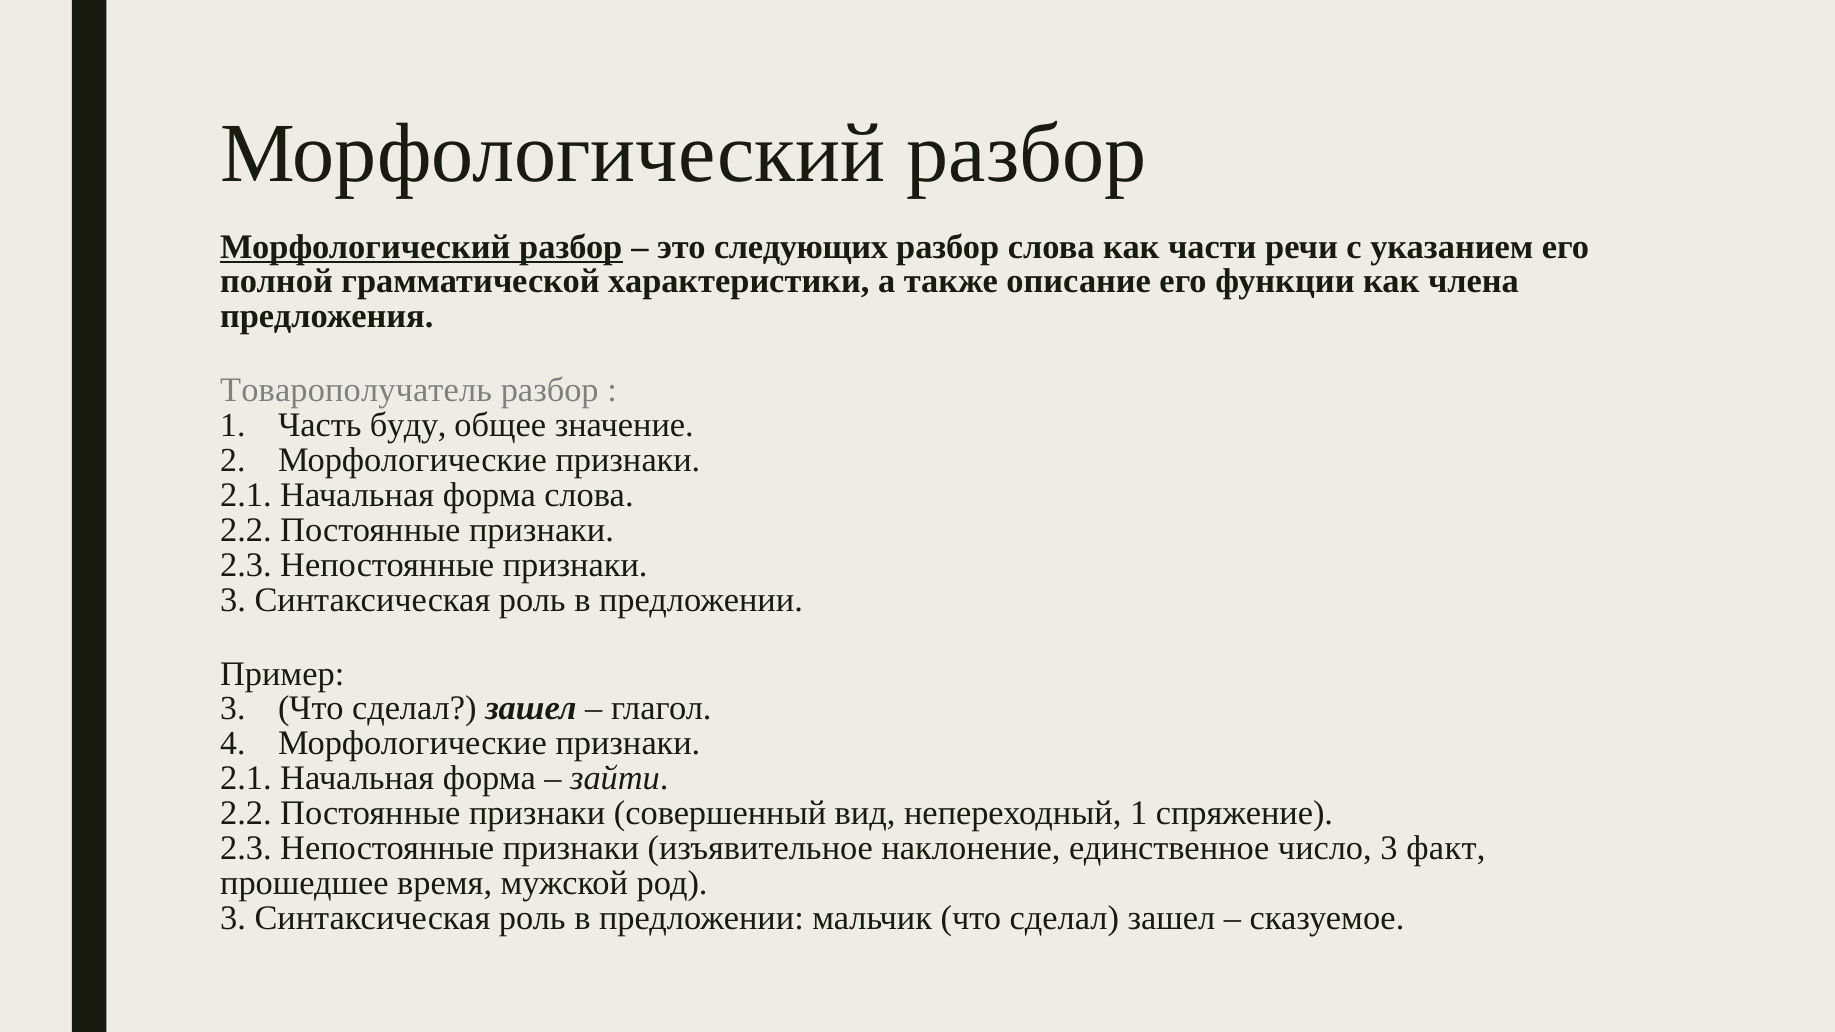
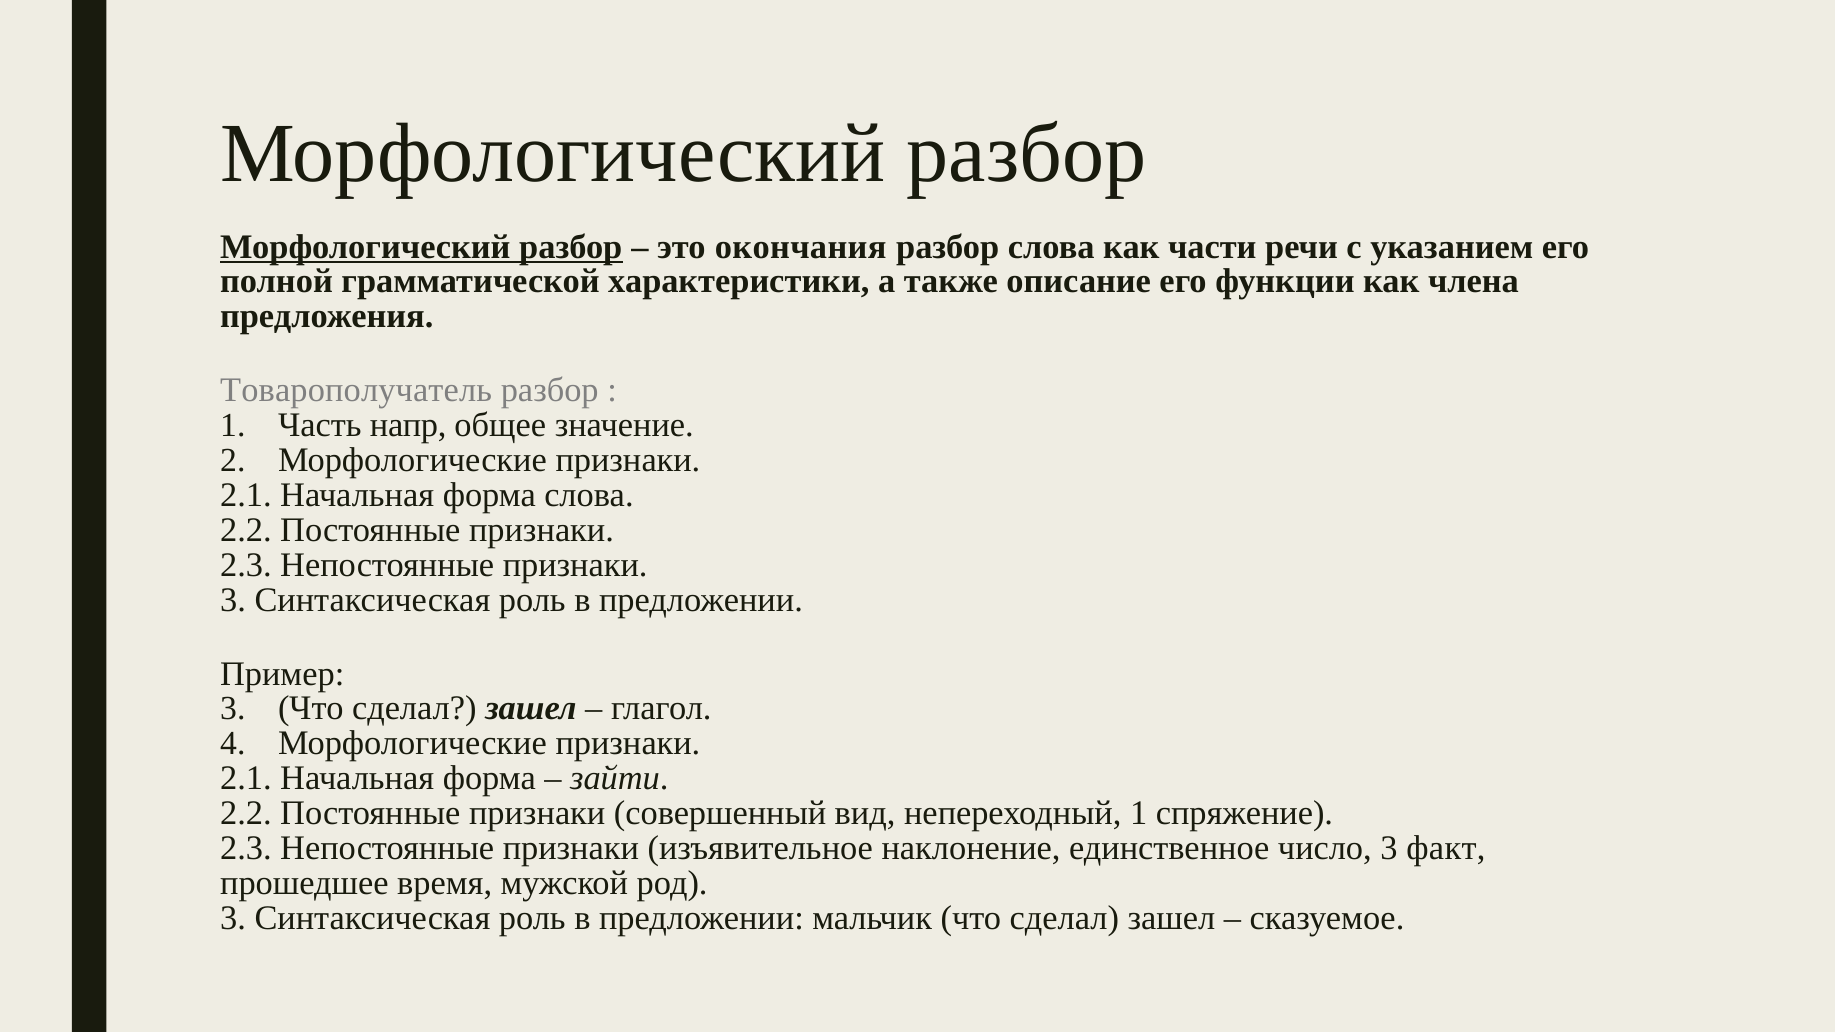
следующих: следующих -> окончания (801, 247)
буду: буду -> напр (408, 425)
